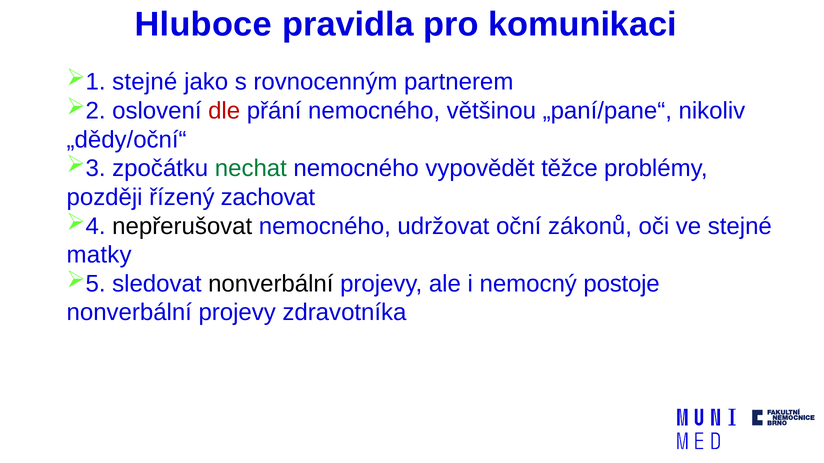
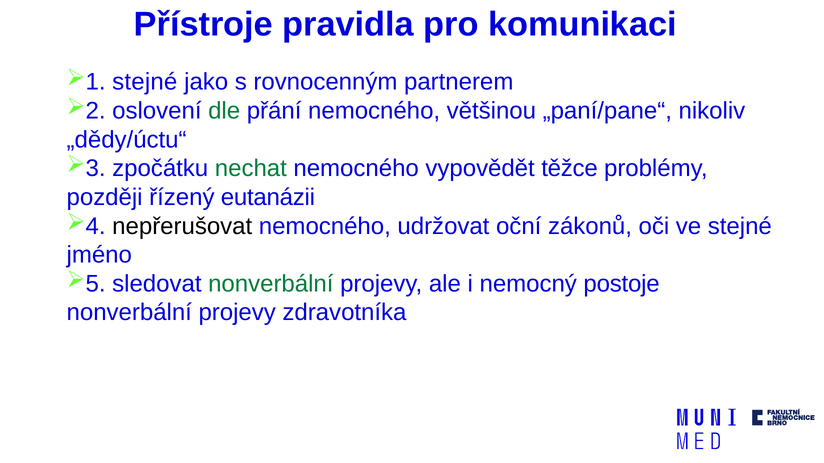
Hluboce: Hluboce -> Přístroje (203, 25)
dle colour: red -> green (224, 111)
„dědy/oční“: „dědy/oční“ -> „dědy/úctu“ (127, 140)
zachovat: zachovat -> eutanázii (268, 197)
matky: matky -> jméno (99, 255)
nonverbální colour: black -> green (271, 284)
